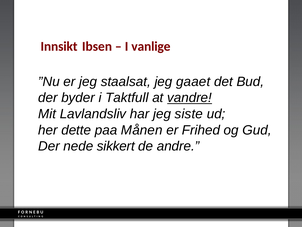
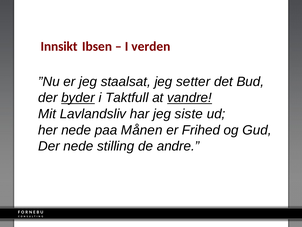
vanlige: vanlige -> verden (151, 46)
gaaet: gaaet -> setter (193, 81)
byder underline: none -> present (78, 98)
her dette: dette -> nede (76, 130)
sikkert: sikkert -> stilling (116, 146)
